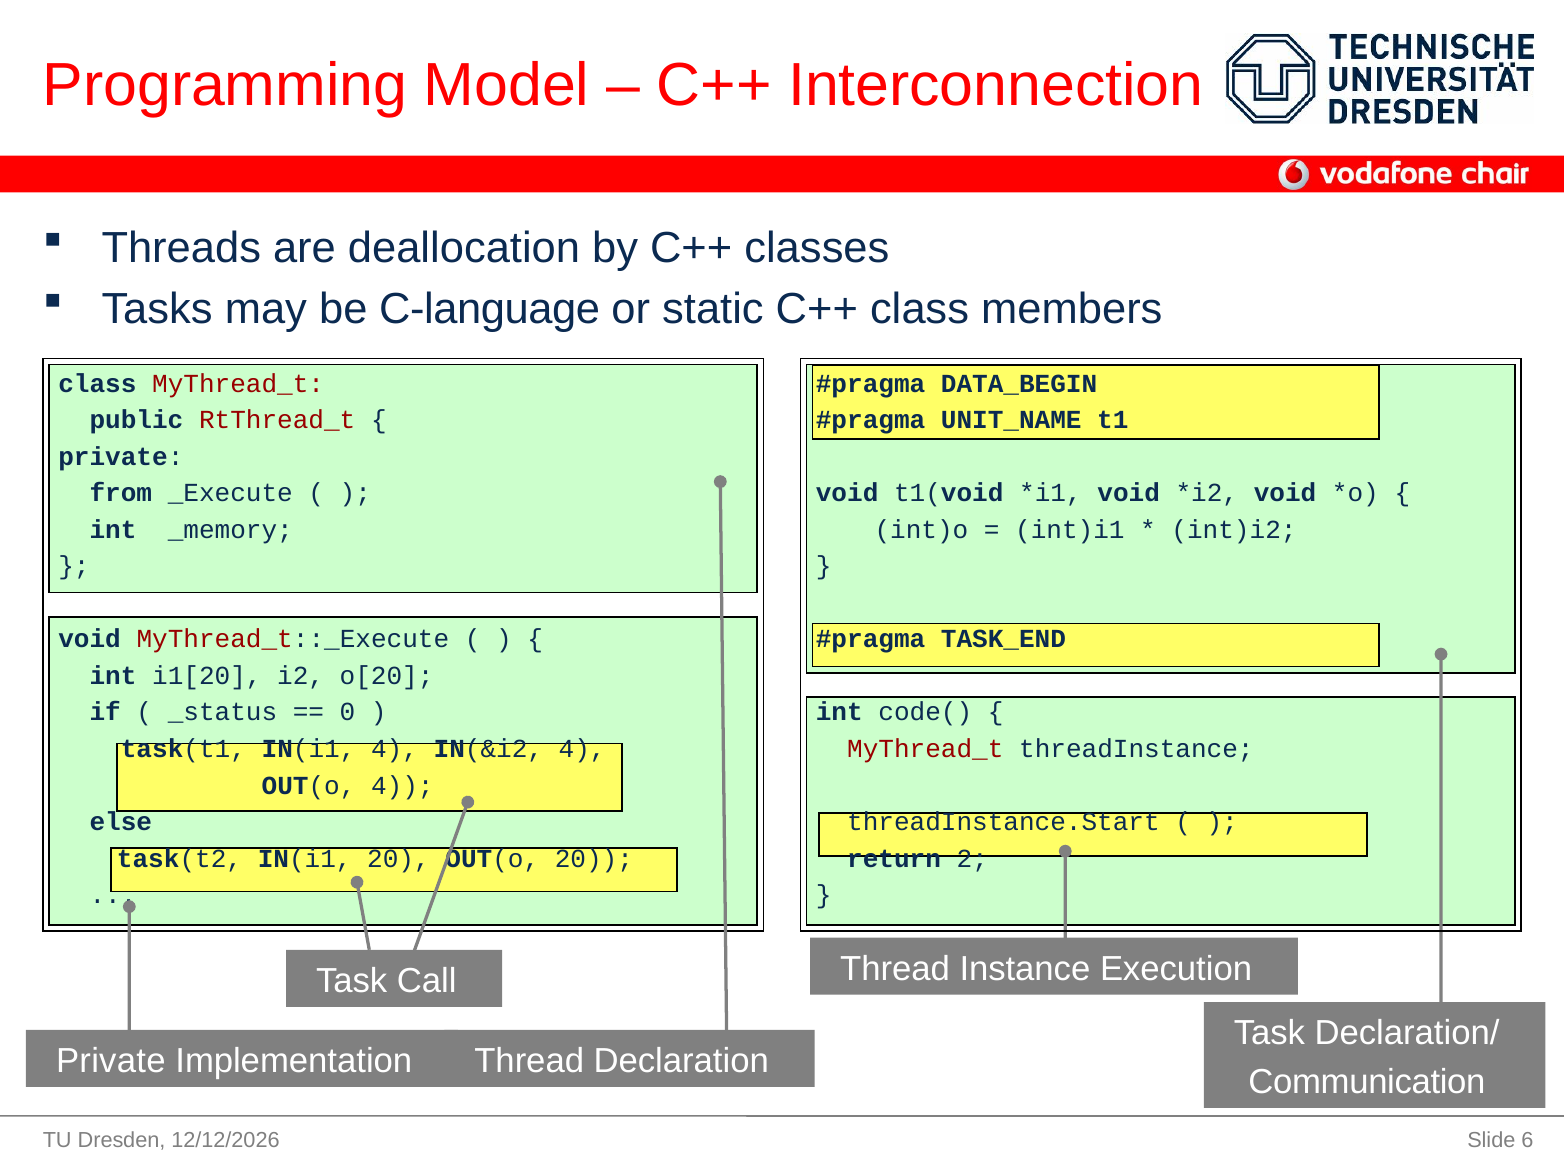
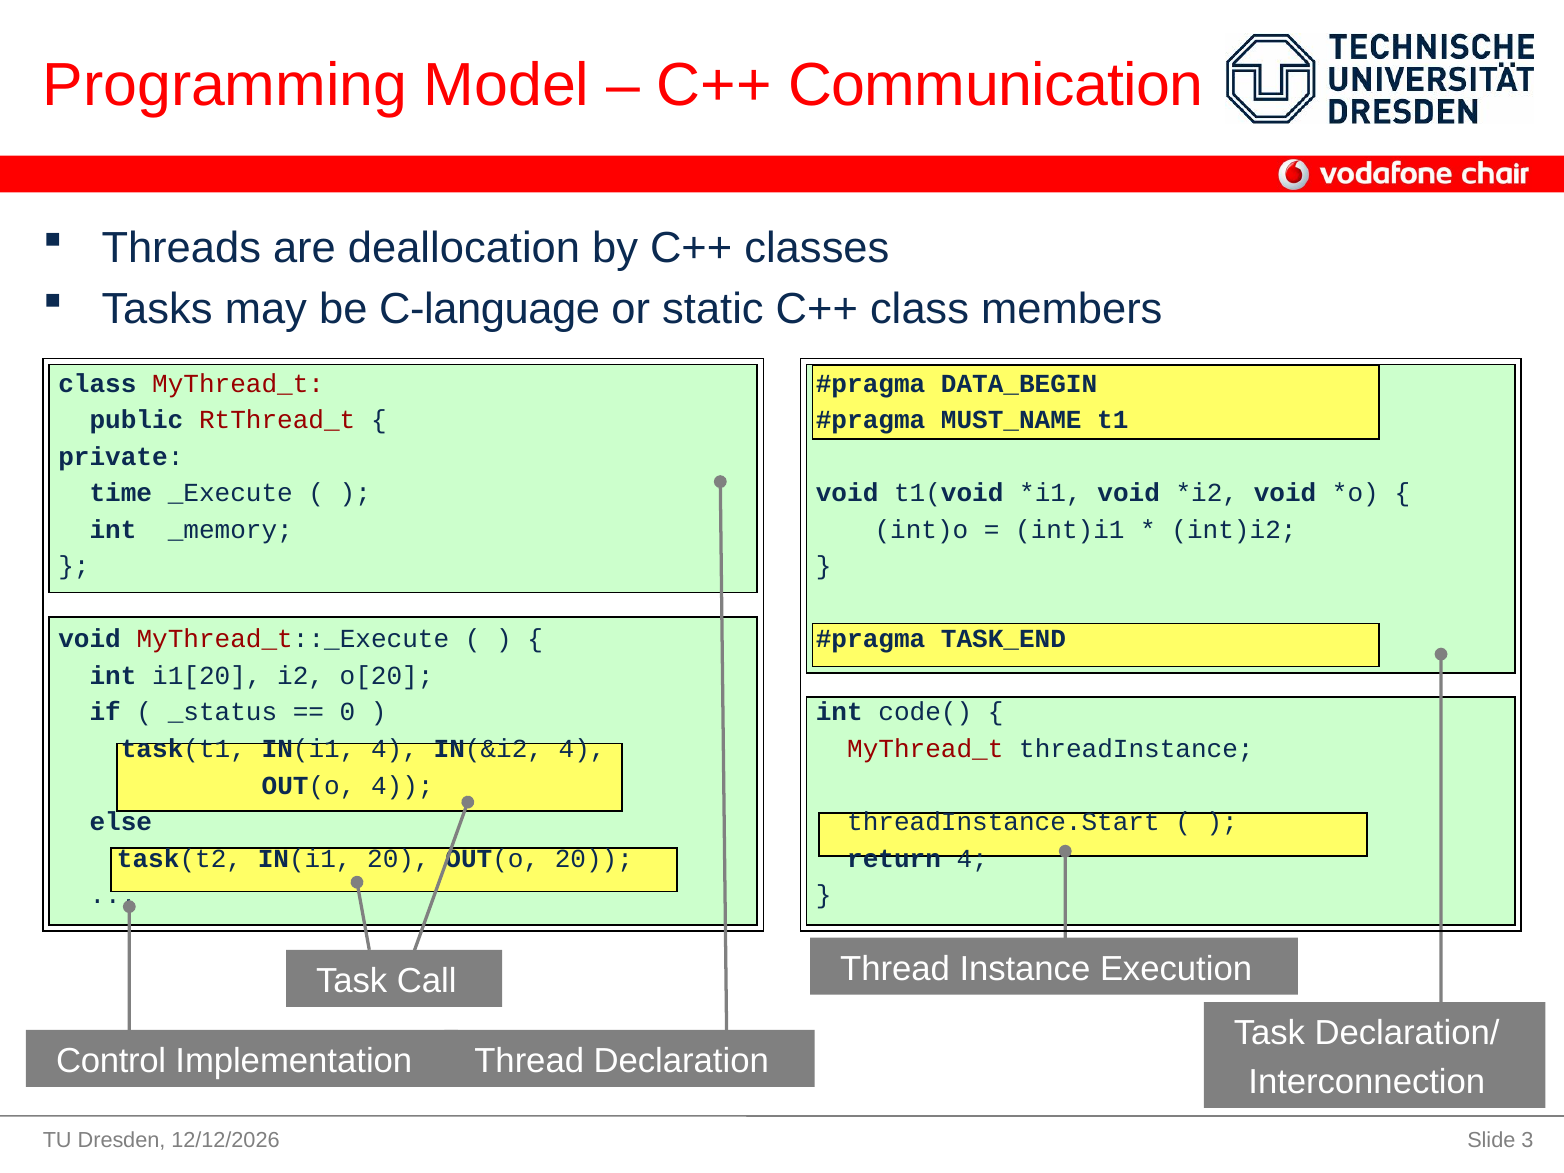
Interconnection: Interconnection -> Communication (996, 85)
UNIT_NAME: UNIT_NAME -> MUST_NAME (1011, 420)
from: from -> time (121, 493)
return 2: 2 -> 4 (972, 858)
Private: Private -> Control (111, 1061)
Communication: Communication -> Interconnection (1367, 1082)
6: 6 -> 3 (1527, 1140)
